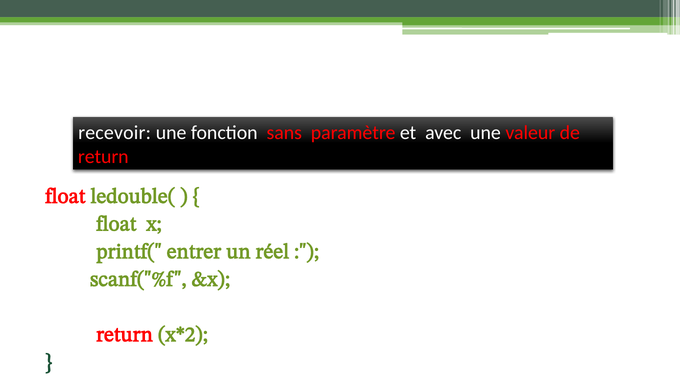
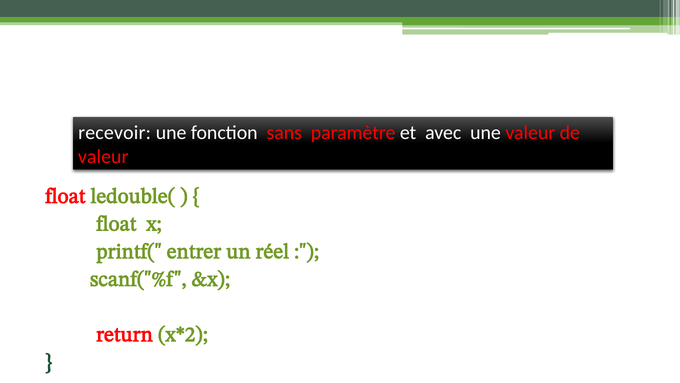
return: return -> valeur (103, 156)
